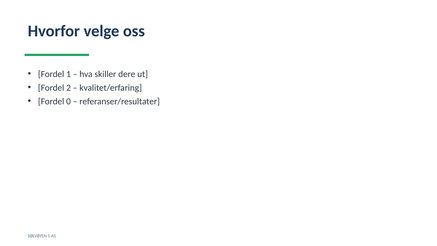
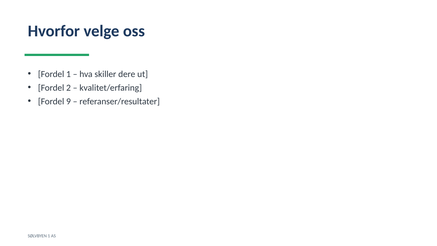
0: 0 -> 9 (69, 101)
